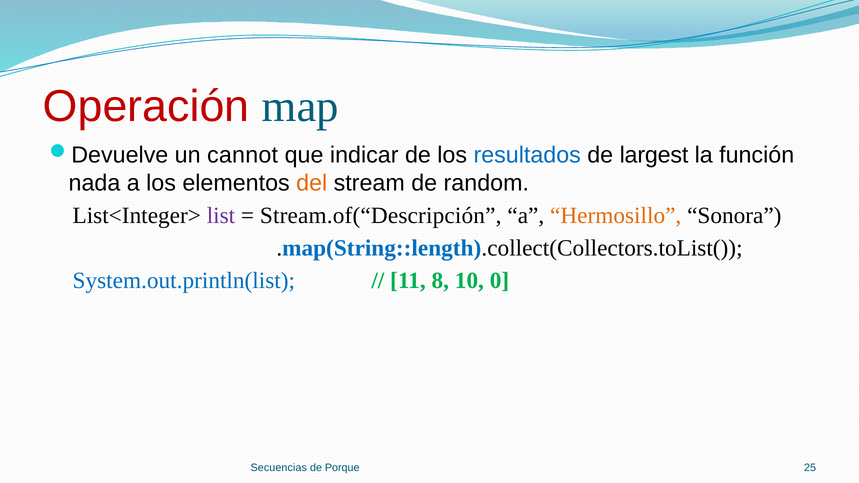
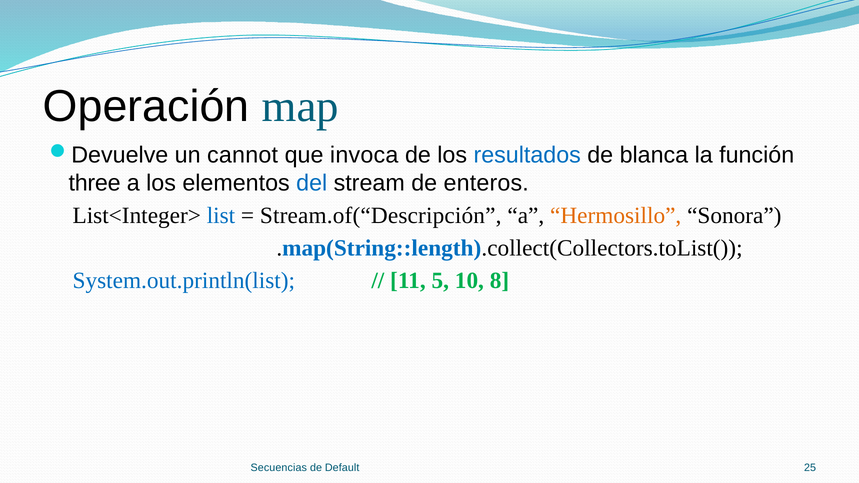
Operación colour: red -> black (146, 106)
indicar: indicar -> invoca (364, 155)
largest: largest -> blanca (654, 155)
nada: nada -> three (95, 183)
del colour: orange -> blue (312, 183)
random: random -> enteros (486, 183)
list colour: purple -> blue (221, 216)
8: 8 -> 5 (440, 281)
0: 0 -> 8 (499, 281)
Porque: Porque -> Default (342, 468)
